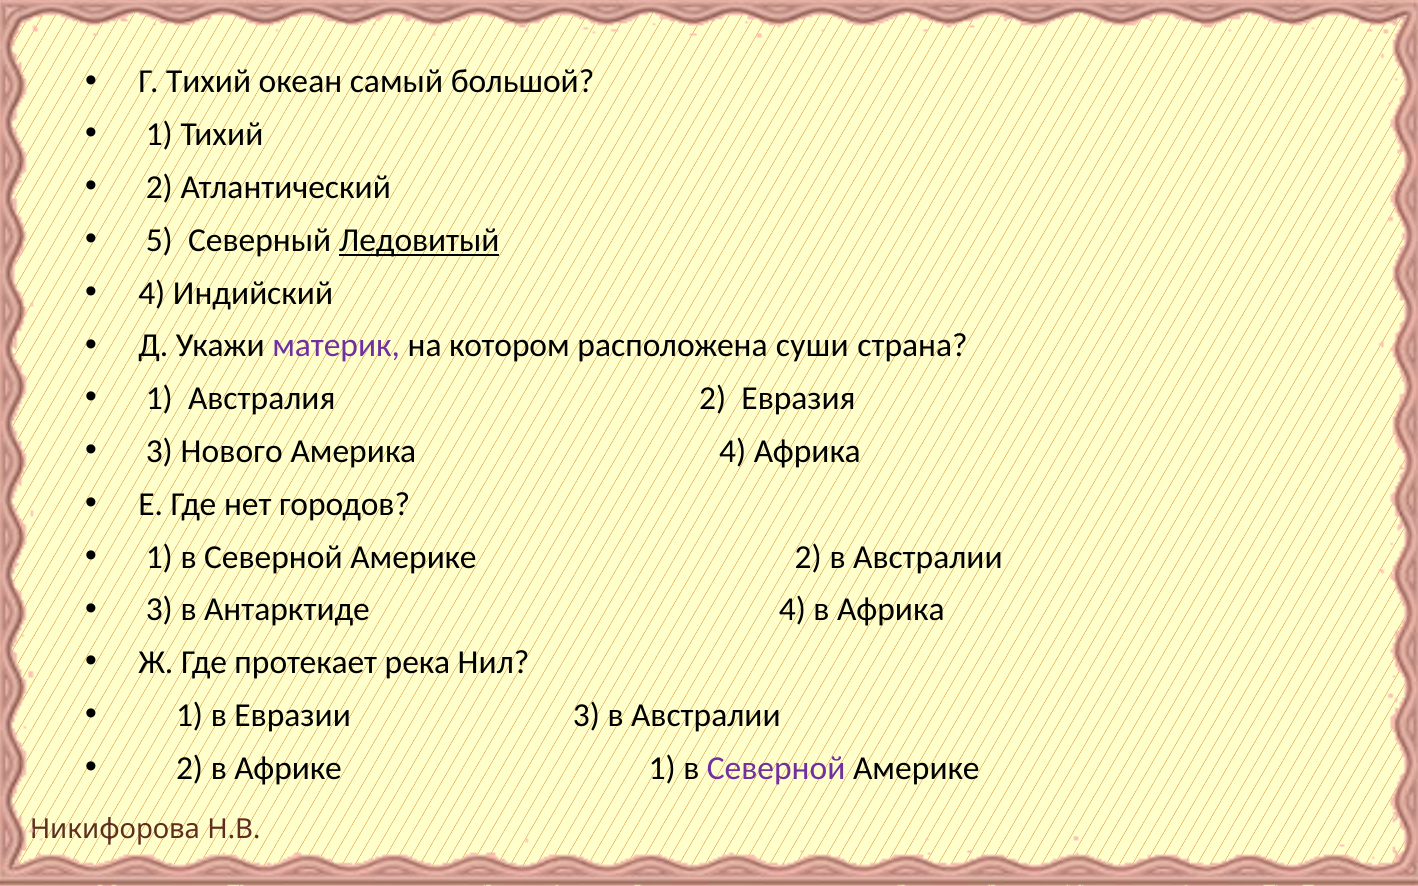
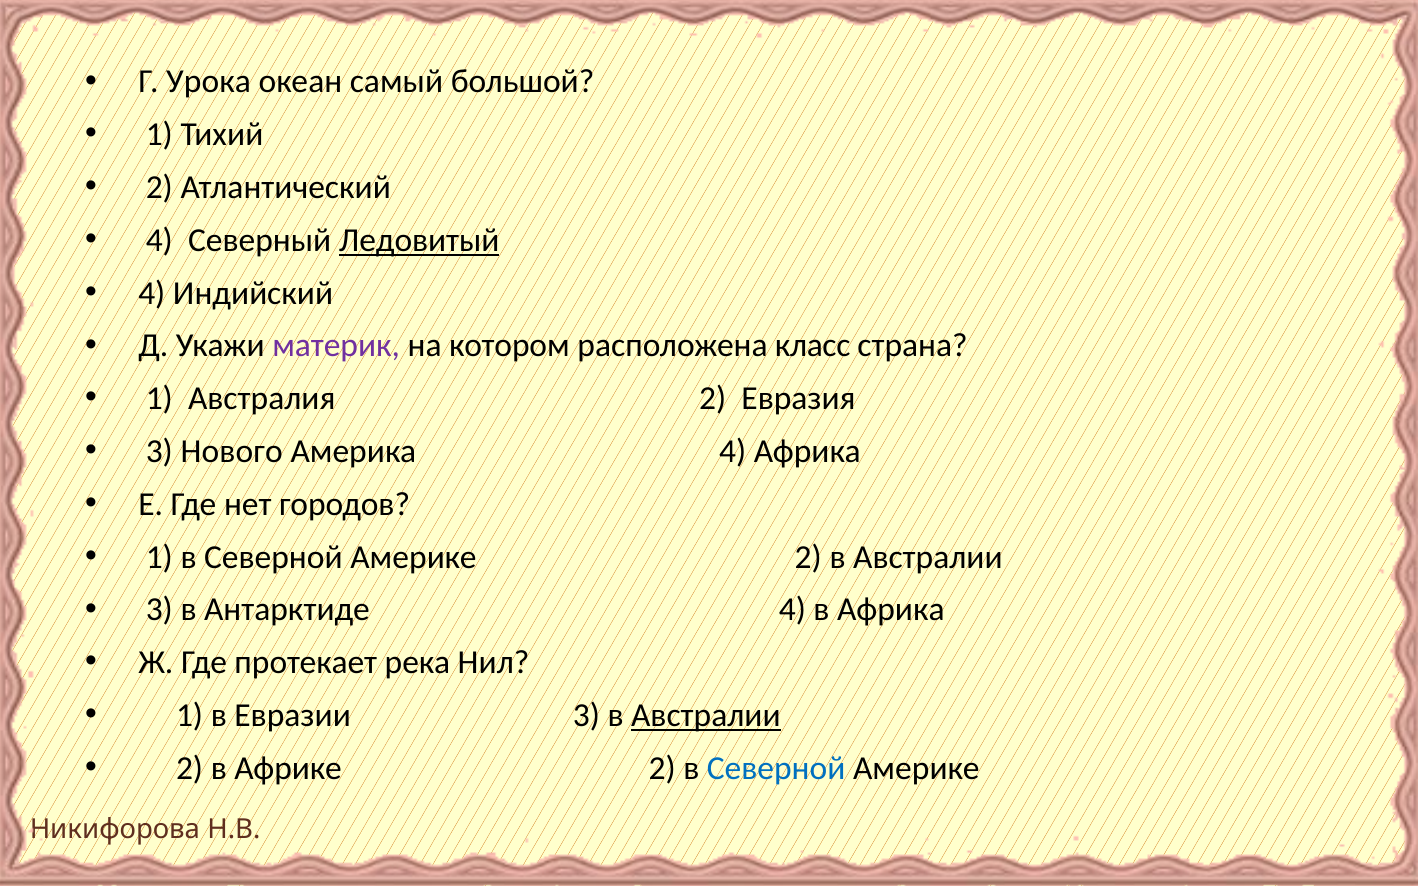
Г Тихий: Тихий -> Урока (209, 82)
5: 5 -> 4 (159, 240)
суши: суши -> класс (813, 346)
Австралии underline: none -> present (706, 716)
Африке 1: 1 -> 2 (662, 768)
Северной colour: purple -> blue (776, 768)
